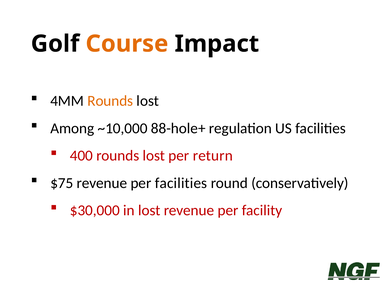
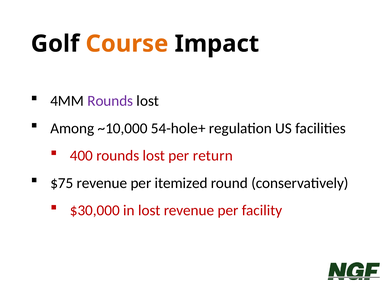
Rounds colour: orange -> purple (110, 101)
88-hole+: 88-hole+ -> 54-hole+ (178, 128)
per facilities: facilities -> itemized (181, 183)
